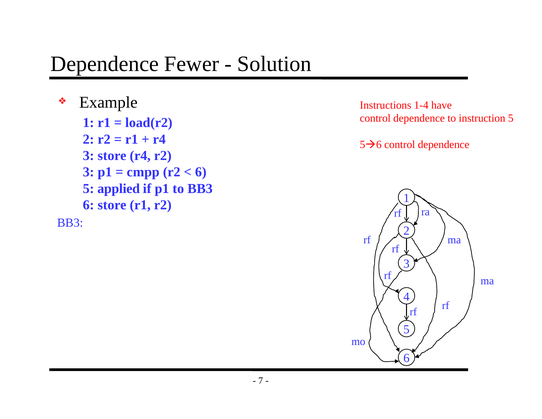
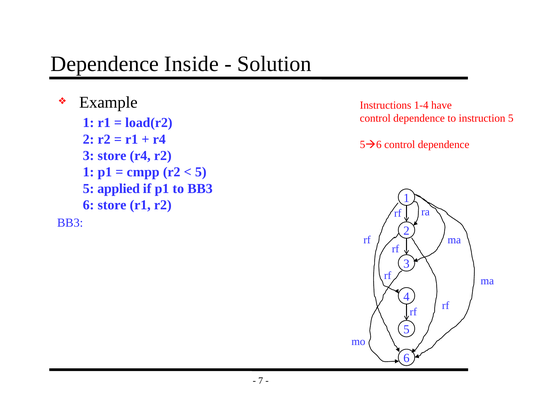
Fewer: Fewer -> Inside (192, 64)
3: 3 -> 1 (89, 172)
6: 6 -> 5 (201, 172)
